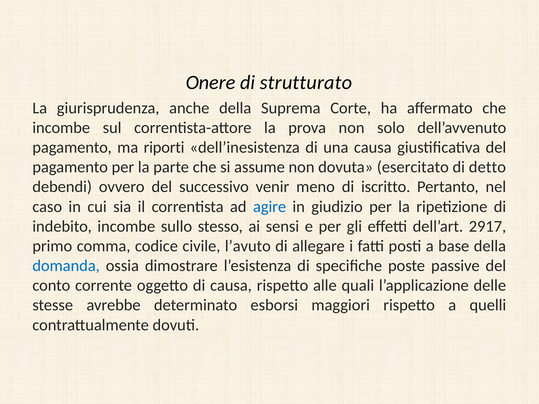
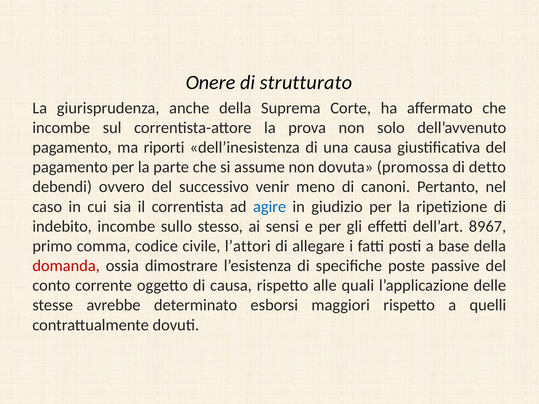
esercitato: esercitato -> promossa (413, 167)
iscritto: iscritto -> canoni (386, 187)
2917: 2917 -> 8967 (488, 226)
l’avuto: l’avuto -> l’attori (248, 246)
domanda colour: blue -> red (66, 266)
